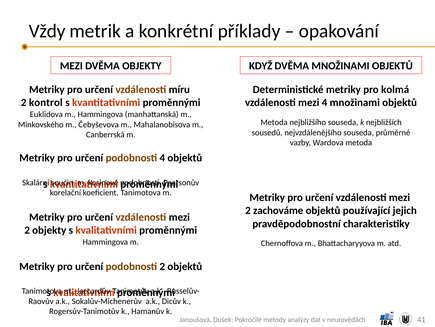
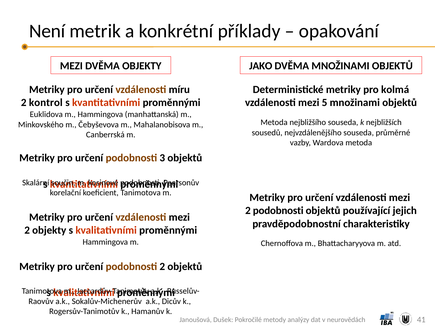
Vždy: Vždy -> Není (47, 31)
KDYŽ: KDYŽ -> JAKO (261, 66)
mezi 4: 4 -> 5 (325, 102)
podobnosti 4: 4 -> 3 (162, 158)
2 zachováme: zachováme -> podobnosti (278, 210)
